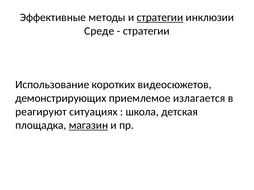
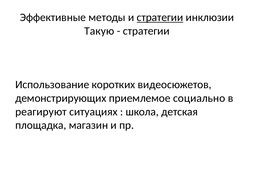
Среде: Среде -> Такую (99, 31)
излагается: излагается -> социально (199, 98)
магазин underline: present -> none (88, 126)
